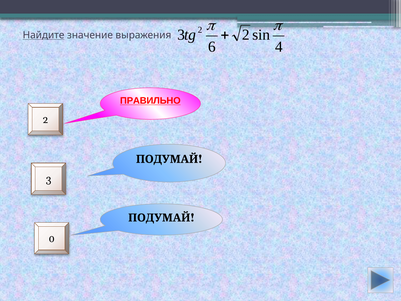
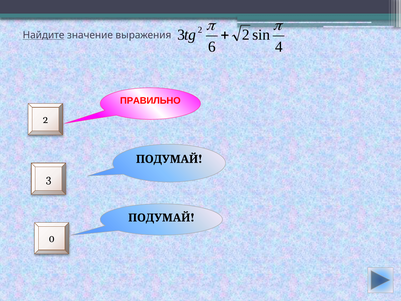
ПРАВИЛЬНО underline: present -> none (150, 101)
